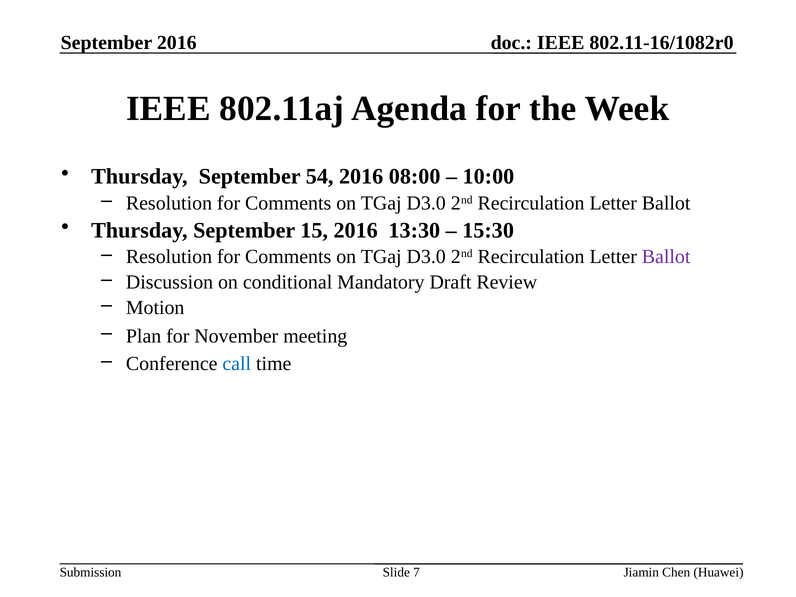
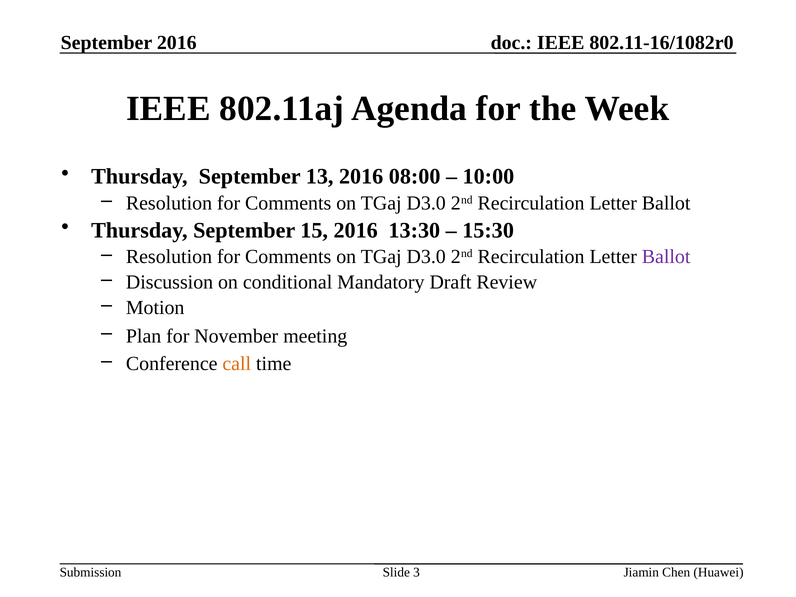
54: 54 -> 13 (320, 176)
call colour: blue -> orange (237, 364)
7: 7 -> 3 (417, 573)
